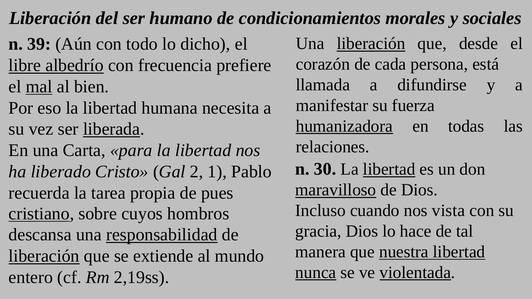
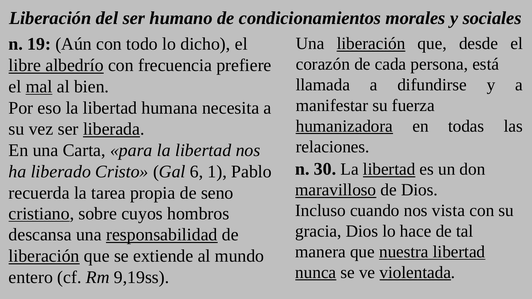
39: 39 -> 19 (39, 44)
2: 2 -> 6 (197, 172)
pues: pues -> seno (217, 193)
2,19ss: 2,19ss -> 9,19ss (142, 278)
